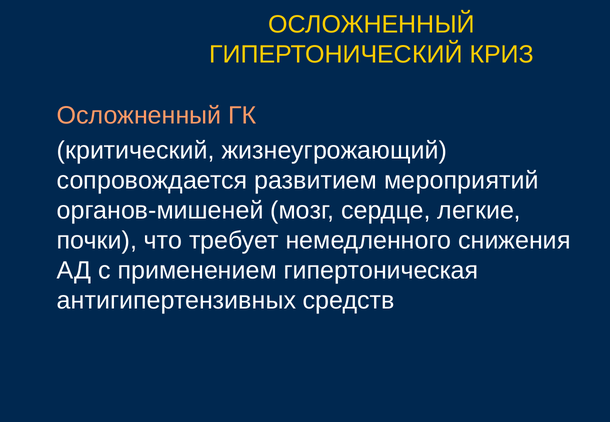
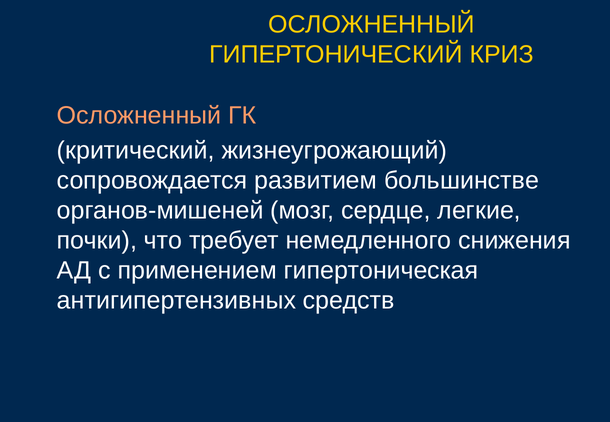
мероприятий: мероприятий -> большинстве (462, 181)
